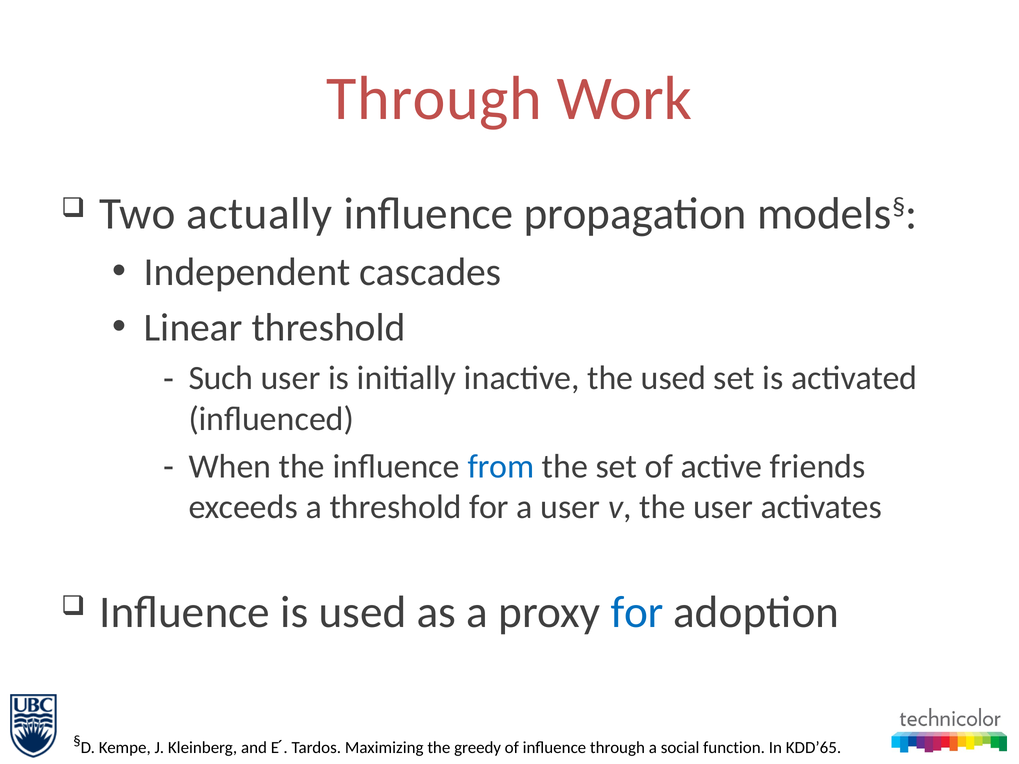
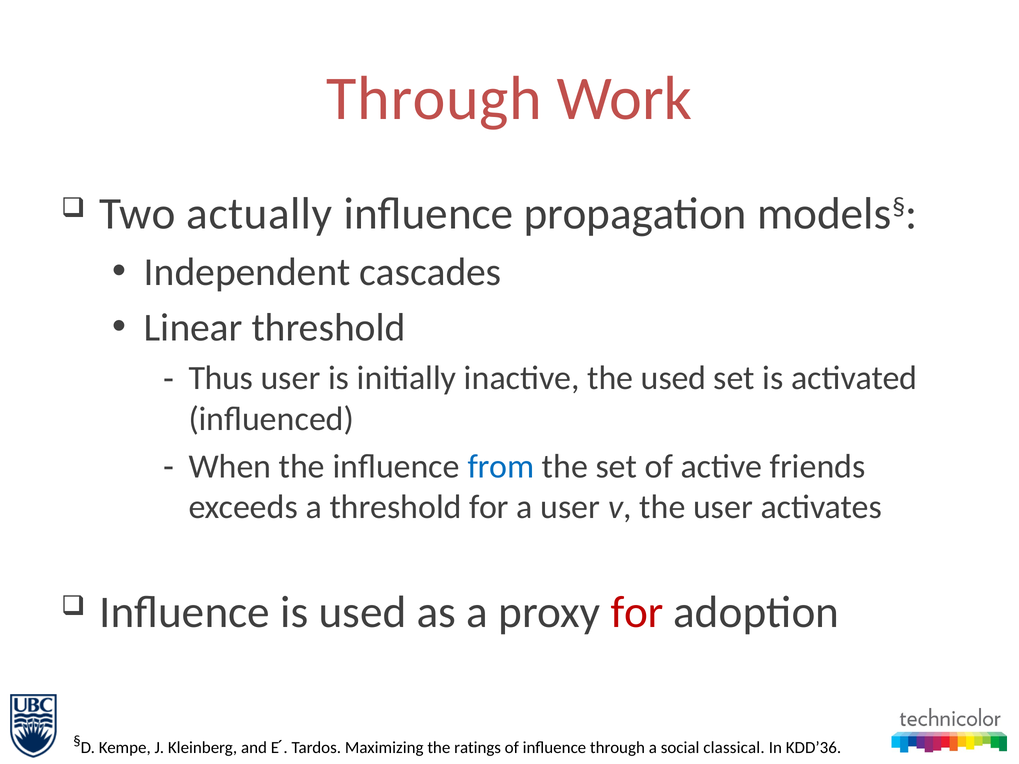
Such: Such -> Thus (221, 378)
for colour: blue -> red (637, 612)
greedy: greedy -> ratings (478, 748)
function: function -> classical (734, 748)
KDD’65: KDD’65 -> KDD’36 (813, 748)
